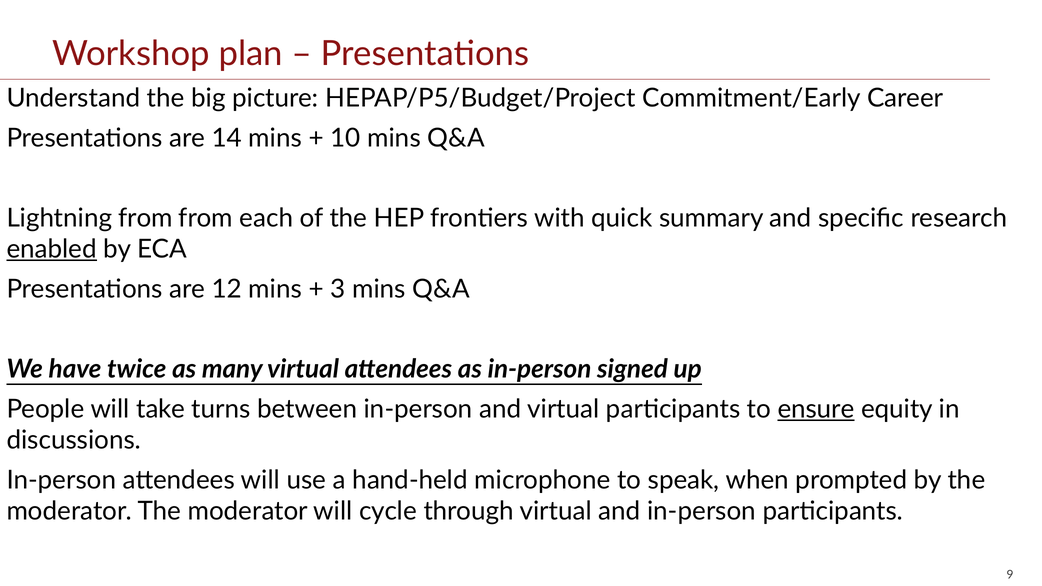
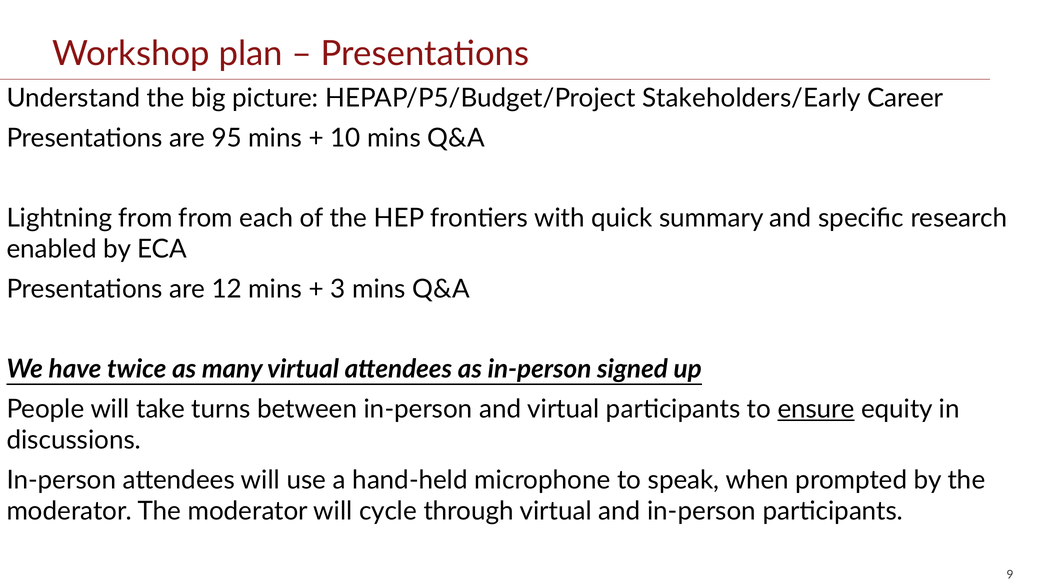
Commitment/Early: Commitment/Early -> Stakeholders/Early (751, 98)
14: 14 -> 95 (227, 138)
enabled underline: present -> none (52, 249)
